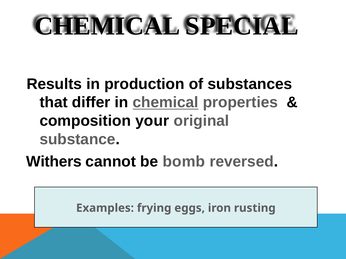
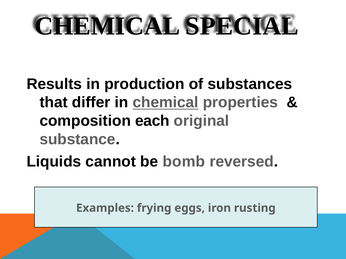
your: your -> each (152, 121)
Withers: Withers -> Liquids (54, 162)
